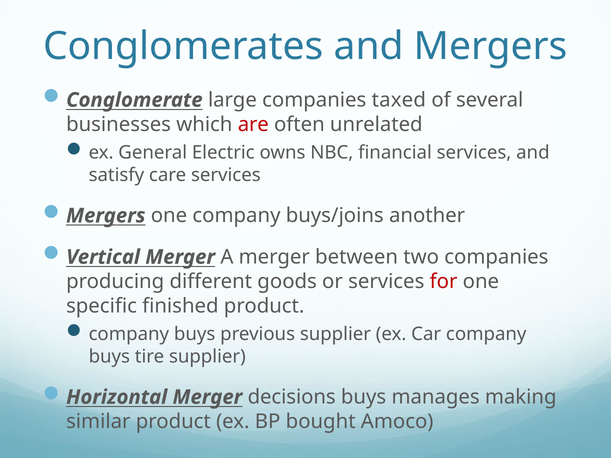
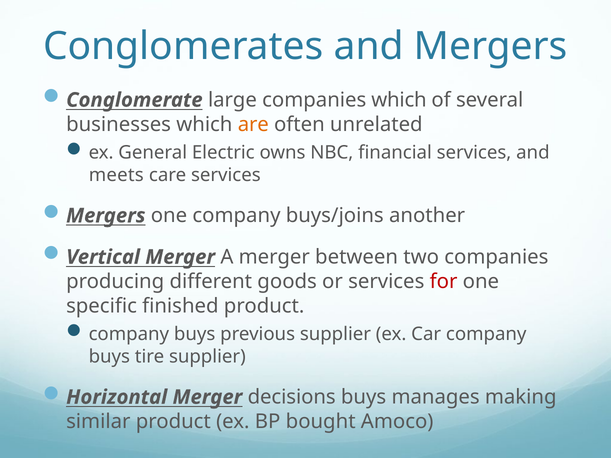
companies taxed: taxed -> which (399, 100)
are colour: red -> orange (253, 125)
satisfy: satisfy -> meets (116, 175)
